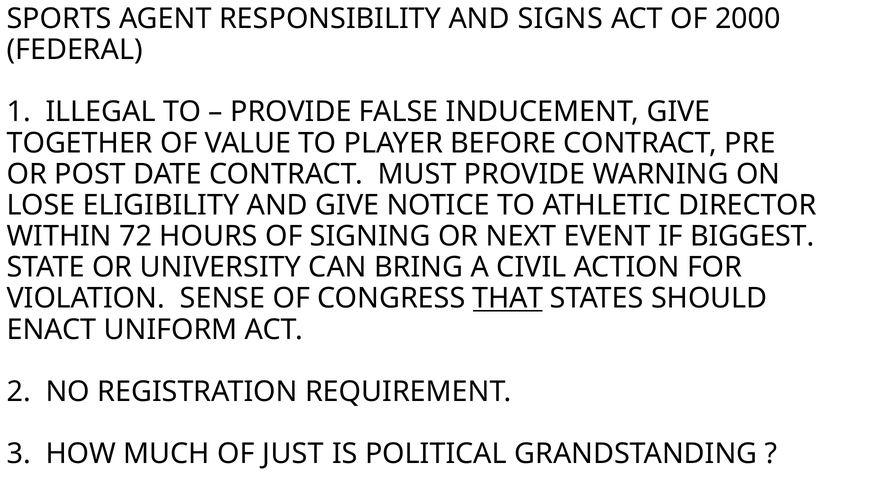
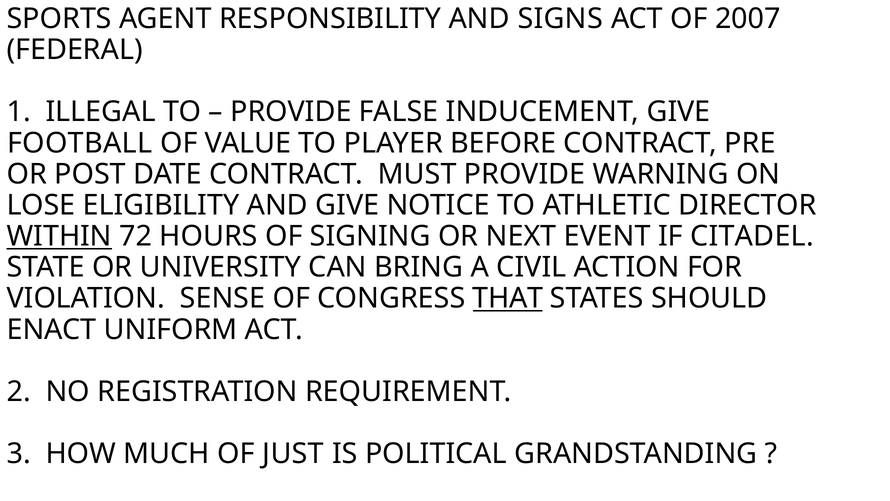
2000: 2000 -> 2007 (748, 19)
TOGETHER: TOGETHER -> FOOTBALL (80, 143)
WITHIN underline: none -> present (59, 236)
BIGGEST: BIGGEST -> CITADEL (752, 236)
